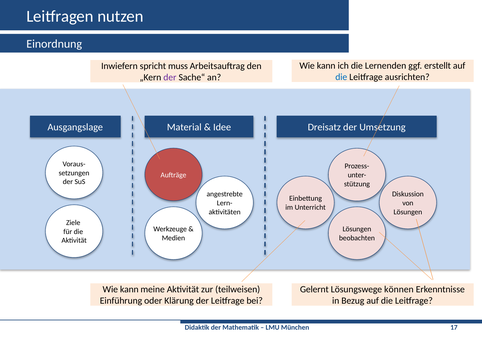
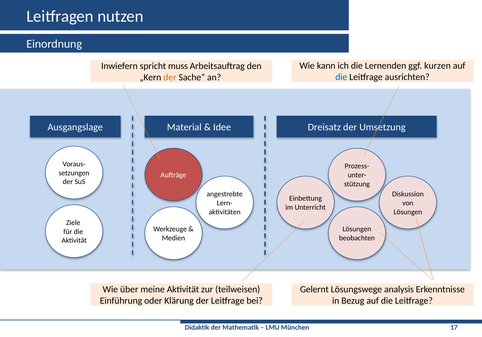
erstellt: erstellt -> kurzen (437, 66)
der colour: purple -> orange (170, 77)
kann: kann -> über (129, 289)
können: können -> analysis (399, 289)
